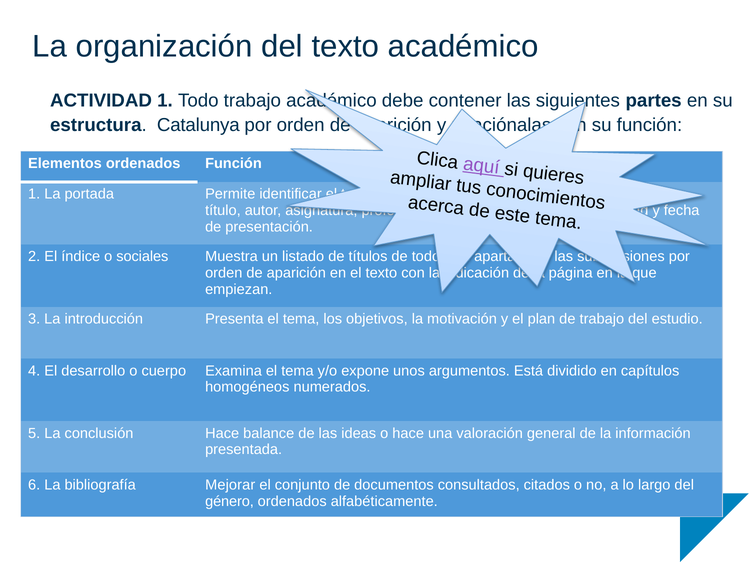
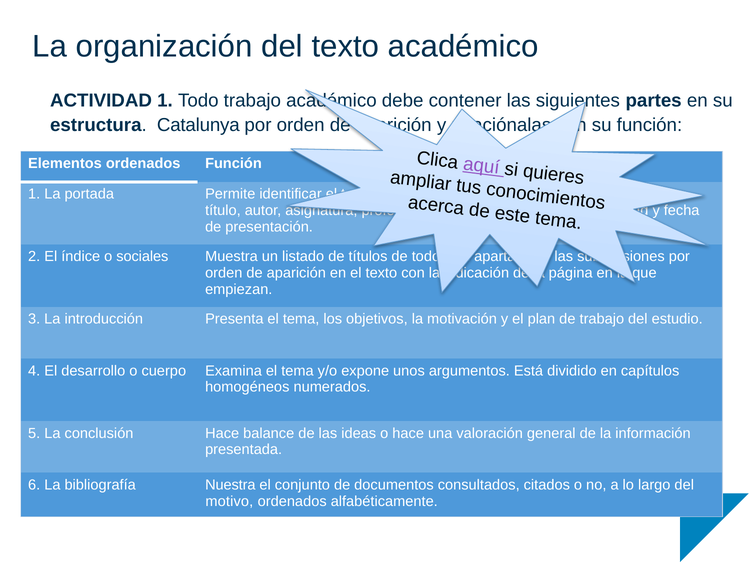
Mejorar: Mejorar -> Nuestra (230, 485)
género: género -> motivo (229, 501)
